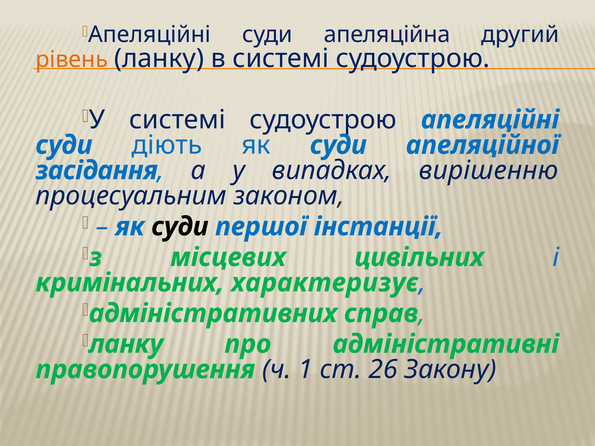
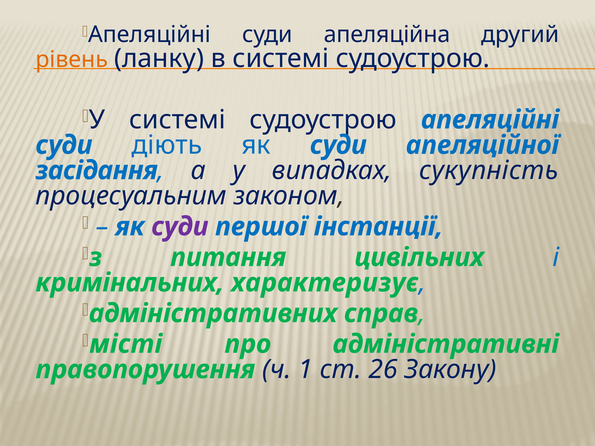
вирішенню: вирішенню -> сукупність (489, 171)
суди colour: black -> purple (180, 227)
місцевих: місцевих -> питання (228, 257)
ланку: ланку -> місті (126, 344)
